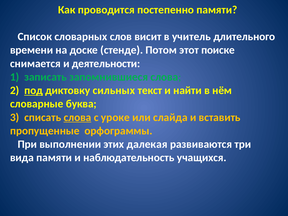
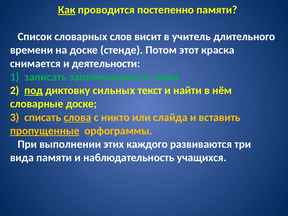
Как underline: none -> present (67, 10)
поиске: поиске -> краска (218, 50)
словарные буква: буква -> доске (81, 104)
уроке: уроке -> никто (115, 117)
пропущенные underline: none -> present (45, 131)
далекая: далекая -> каждого (147, 144)
